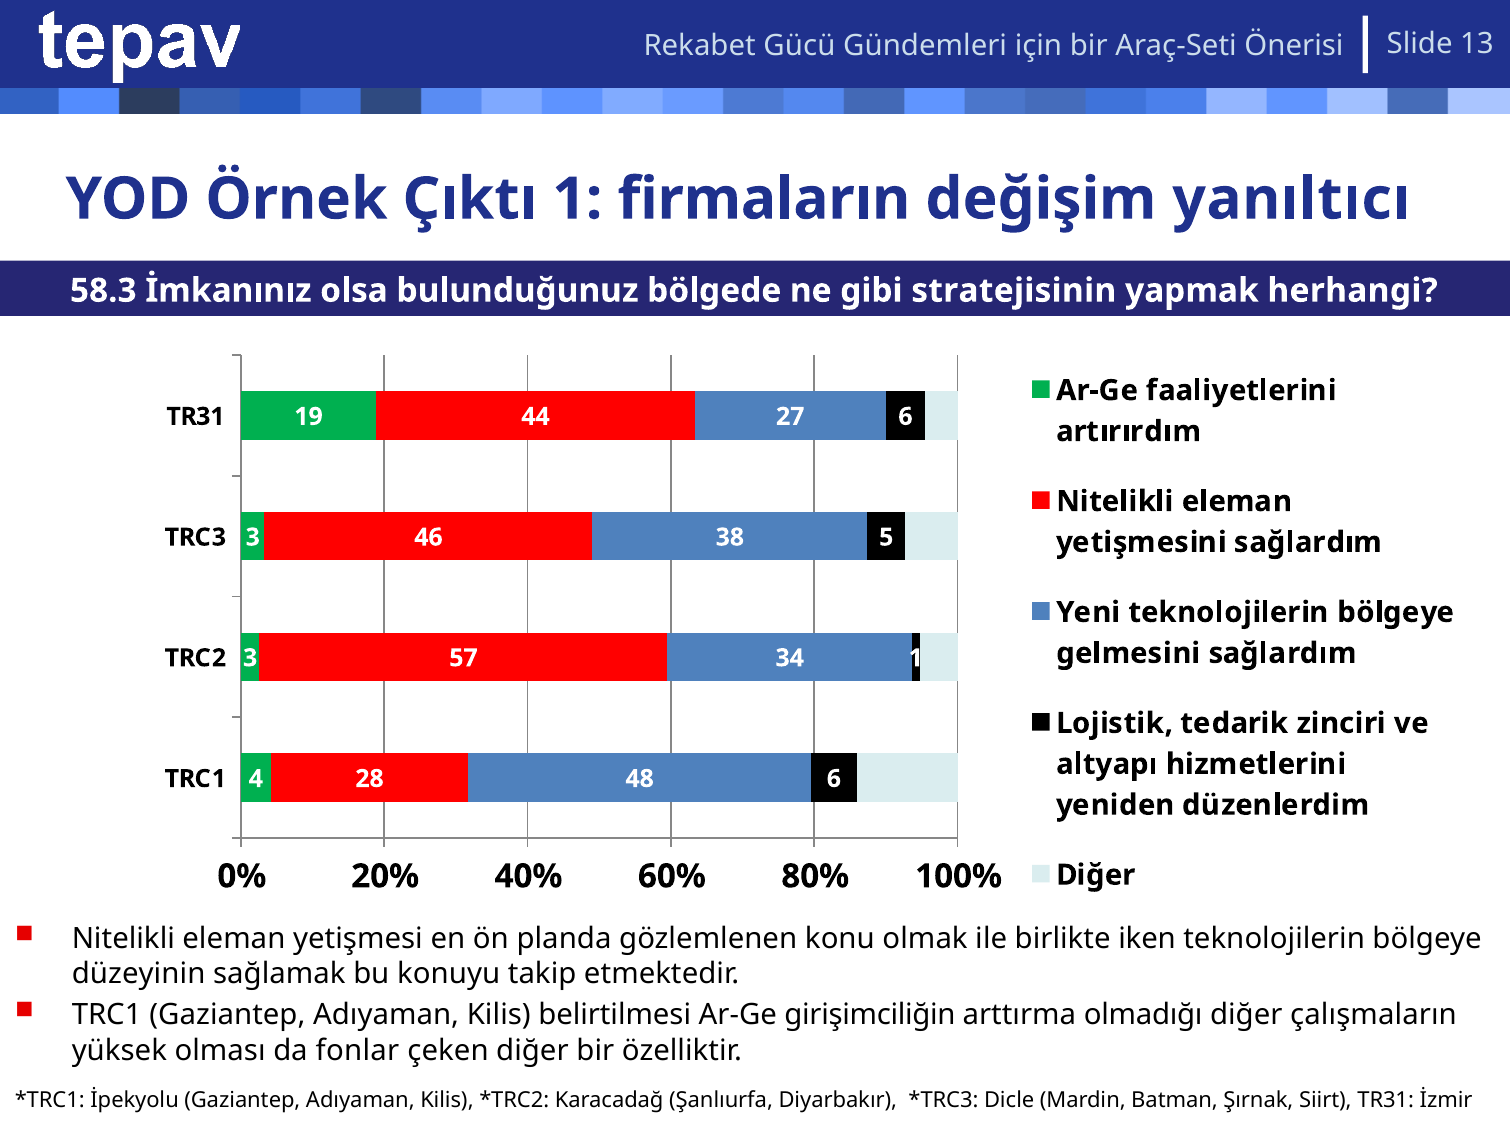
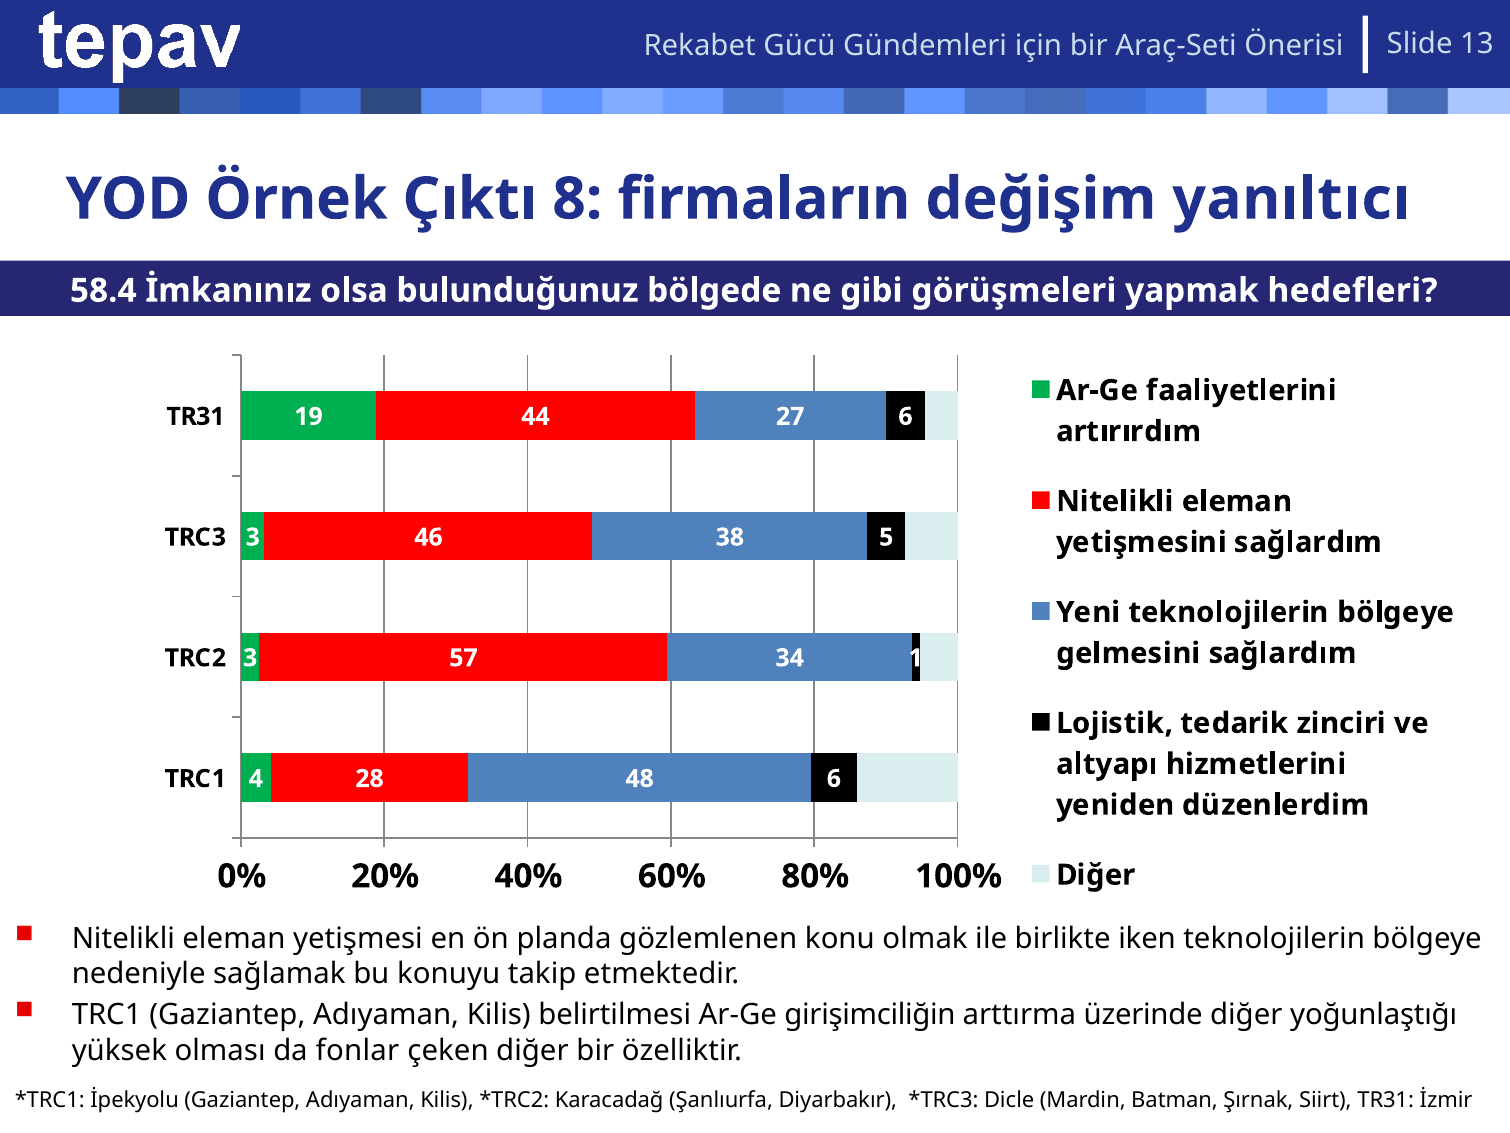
Çıktı 1: 1 -> 8 (577, 199)
58.3: 58.3 -> 58.4 (103, 291)
stratejisinin: stratejisinin -> görüşmeleri (1014, 291)
herhangi: herhangi -> hedefleri (1353, 291)
düzeyinin: düzeyinin -> nedeniyle (139, 974)
olmadığı: olmadığı -> üzerinde (1143, 1015)
çalışmaların: çalışmaların -> yoğunlaştığı (1374, 1015)
